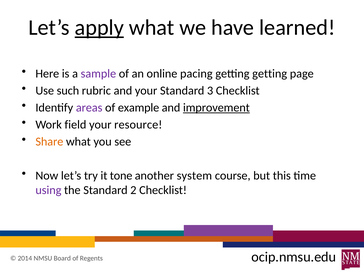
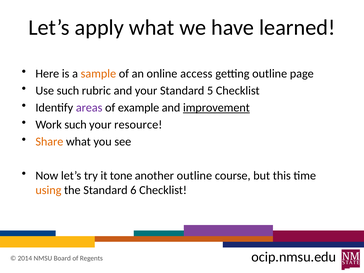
apply underline: present -> none (99, 28)
sample colour: purple -> orange (98, 74)
pacing: pacing -> access (196, 74)
getting getting: getting -> outline (270, 74)
3: 3 -> 5 (210, 91)
Work field: field -> such (76, 125)
another system: system -> outline (194, 176)
using colour: purple -> orange (48, 190)
2: 2 -> 6 (133, 190)
